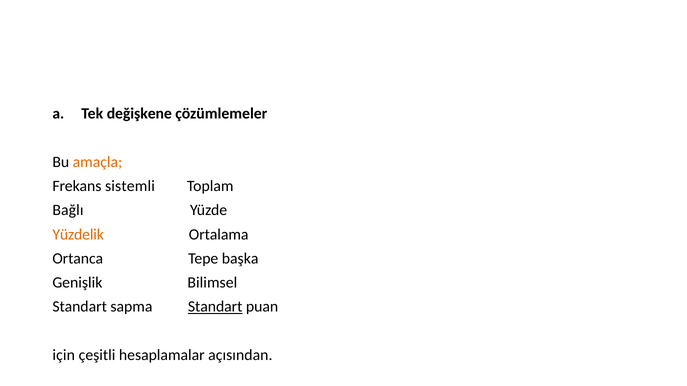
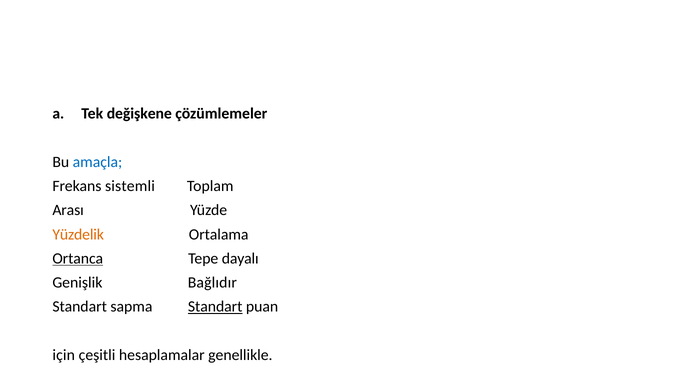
amaçla colour: orange -> blue (97, 162)
Bağlı: Bağlı -> Arası (68, 210)
Ortanca underline: none -> present (78, 259)
başka: başka -> dayalı (240, 259)
Bilimsel: Bilimsel -> Bağlıdır (212, 283)
açısından: açısından -> genellikle (240, 355)
